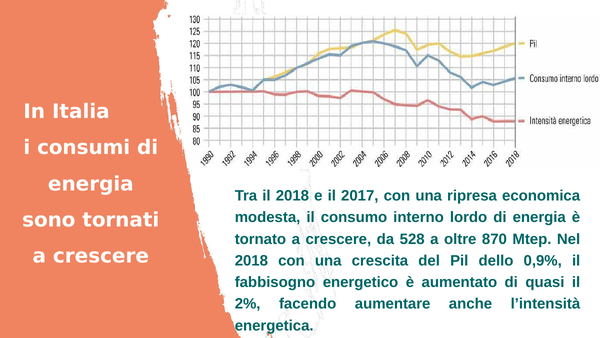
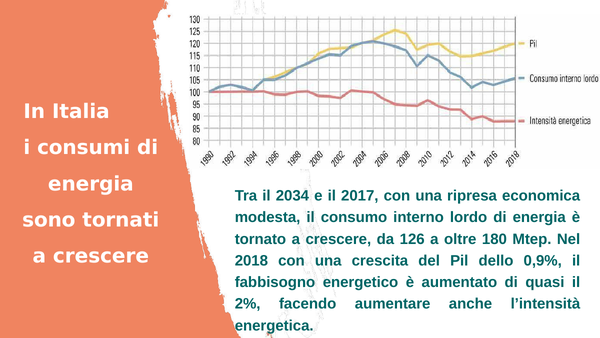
il 2018: 2018 -> 2034 (292, 196)
528: 528 -> 126 (412, 239)
870: 870 -> 180 (494, 239)
